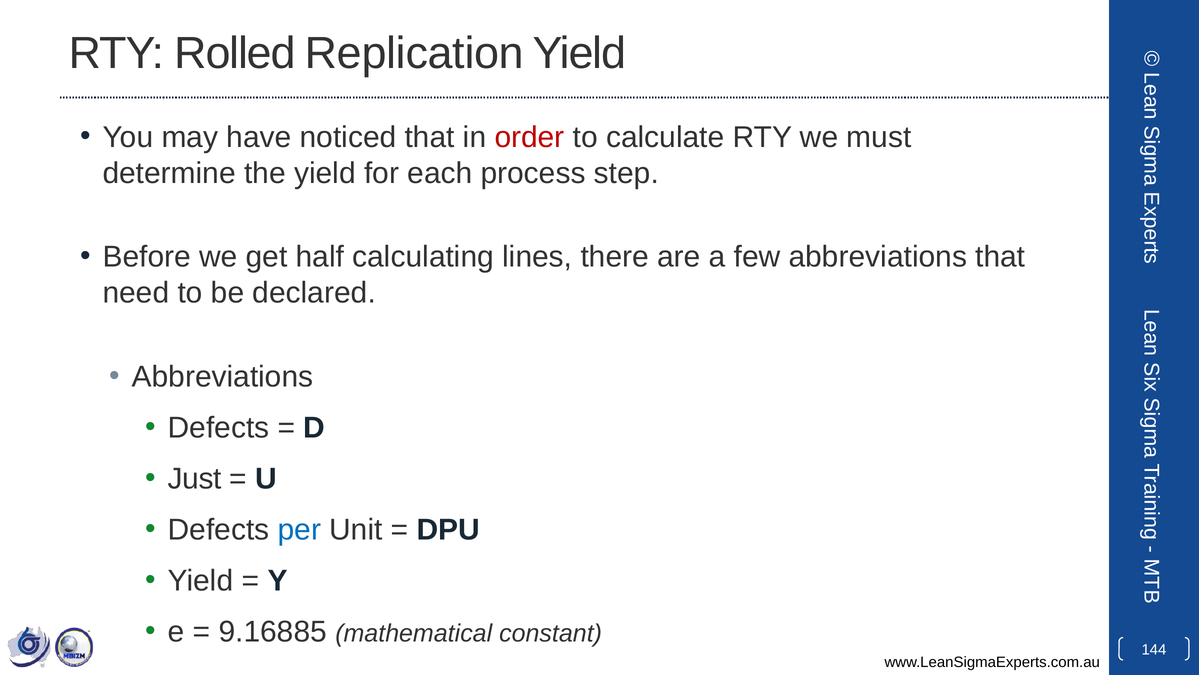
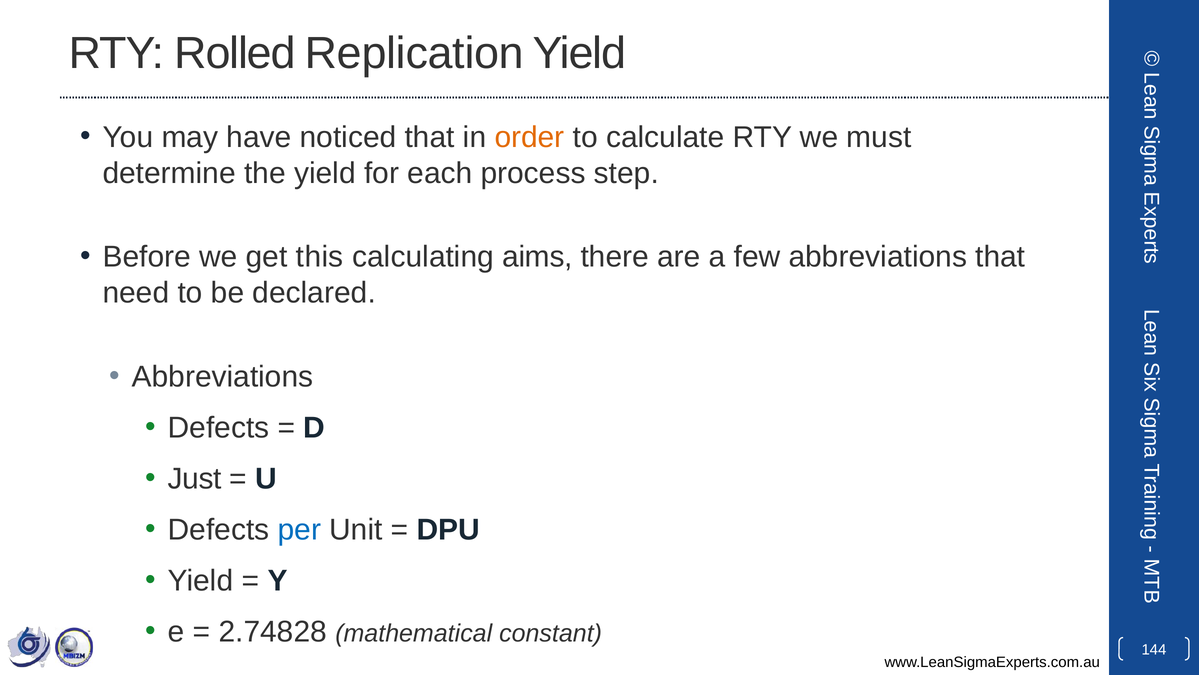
order colour: red -> orange (529, 137)
half: half -> this (320, 257)
lines: lines -> aims (537, 257)
9.16885: 9.16885 -> 2.74828 (273, 631)
